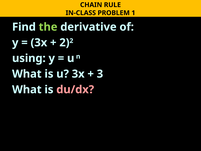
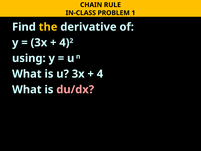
the colour: light green -> yellow (48, 27)
2: 2 -> 4 (64, 43)
3: 3 -> 4 (100, 74)
